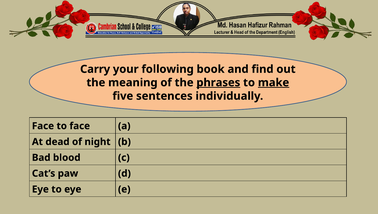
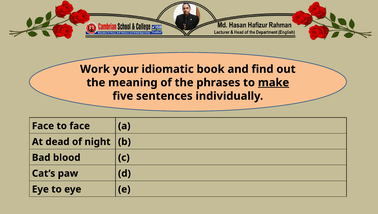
Carry: Carry -> Work (95, 69)
following: following -> idiomatic (168, 69)
phrases underline: present -> none (218, 83)
